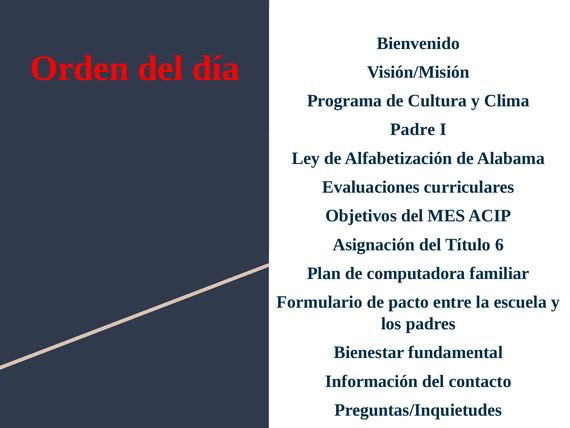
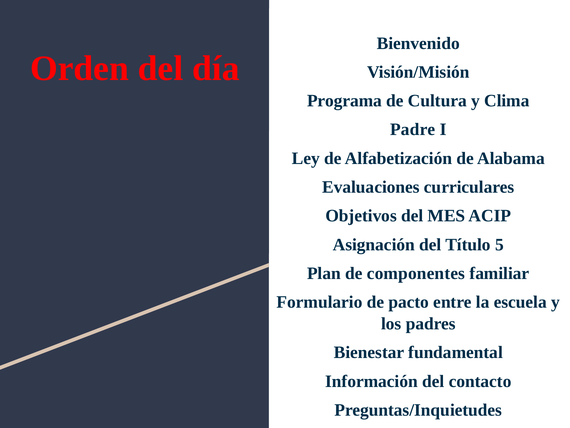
6: 6 -> 5 (499, 244)
computadora: computadora -> componentes (416, 273)
